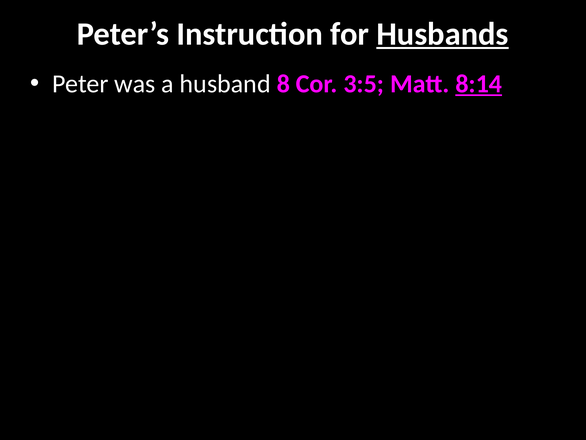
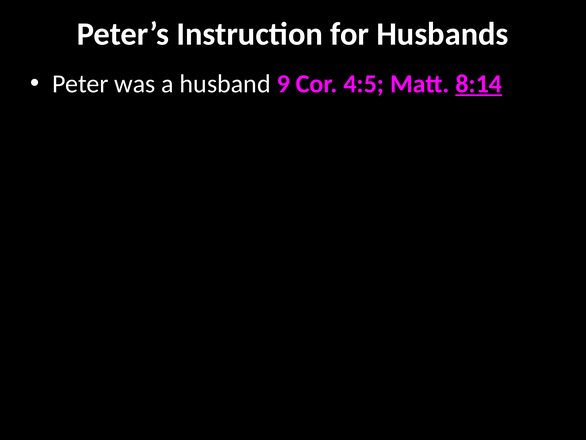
Husbands underline: present -> none (442, 34)
8: 8 -> 9 (283, 84)
3:5: 3:5 -> 4:5 (364, 84)
